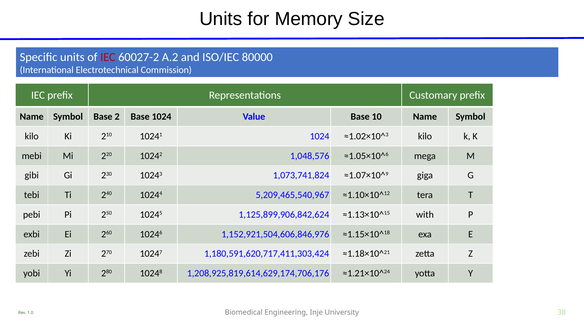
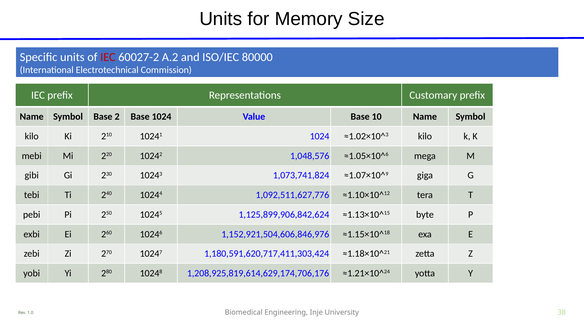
5,209,465,540,967: 5,209,465,540,967 -> 1,092,511,627,776 (292, 195)
with: with -> byte (425, 215)
